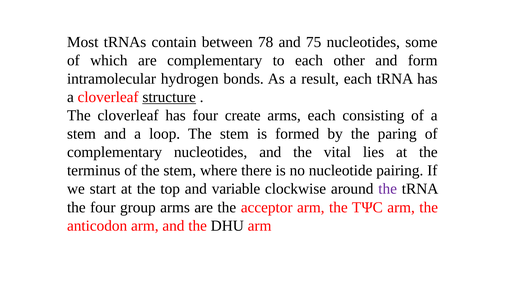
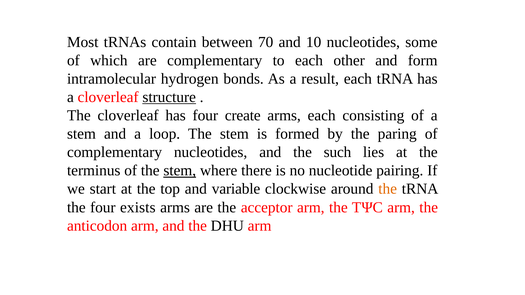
78: 78 -> 70 (266, 42)
75: 75 -> 10 (314, 42)
vital: vital -> such (337, 152)
stem underline: none -> present (180, 171)
the colour: purple -> orange (388, 189)
group: group -> exists (138, 208)
